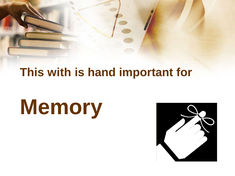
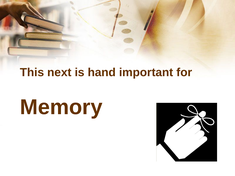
with: with -> next (59, 73)
